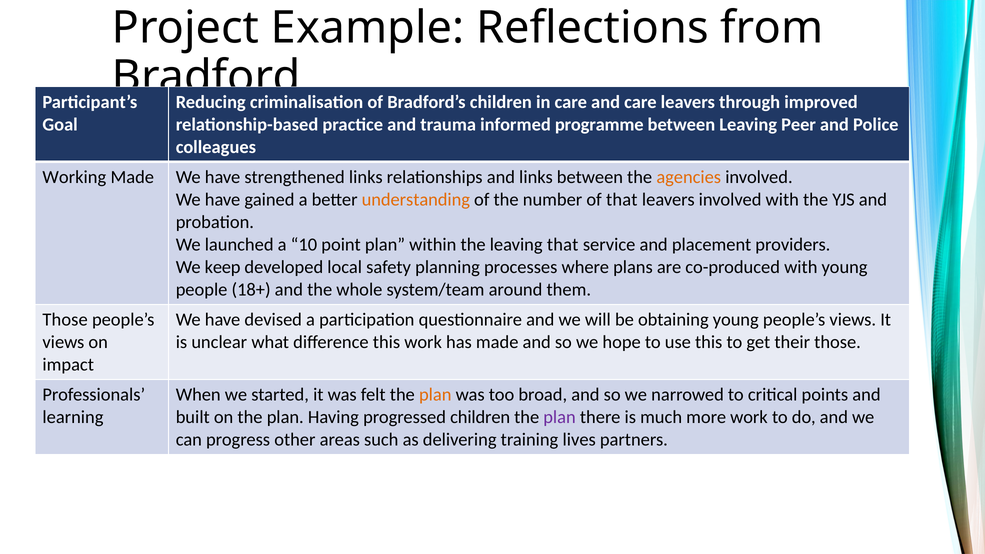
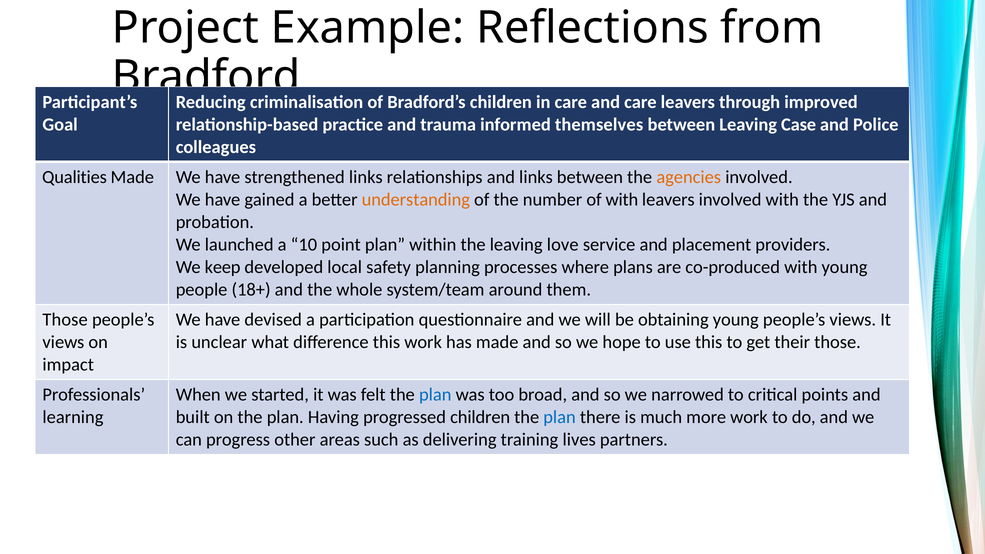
programme: programme -> themselves (599, 124)
Peer: Peer -> Case (799, 124)
Working: Working -> Qualities (74, 177)
of that: that -> with (622, 200)
leaving that: that -> love (563, 245)
plan colour: orange -> blue (435, 395)
plan colour: purple -> blue (560, 417)
